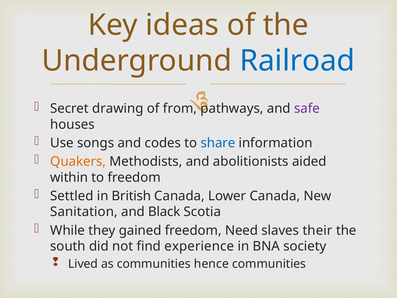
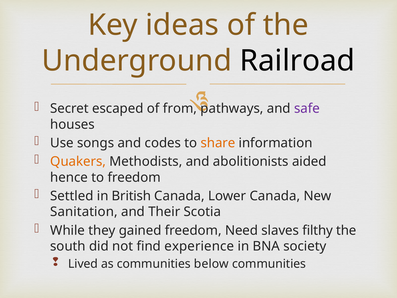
Railroad colour: blue -> black (297, 61)
drawing: drawing -> escaped (118, 108)
share colour: blue -> orange (218, 143)
within: within -> hence (69, 177)
Black: Black -> Their (164, 212)
their: their -> filthy (318, 230)
hence: hence -> below (211, 264)
